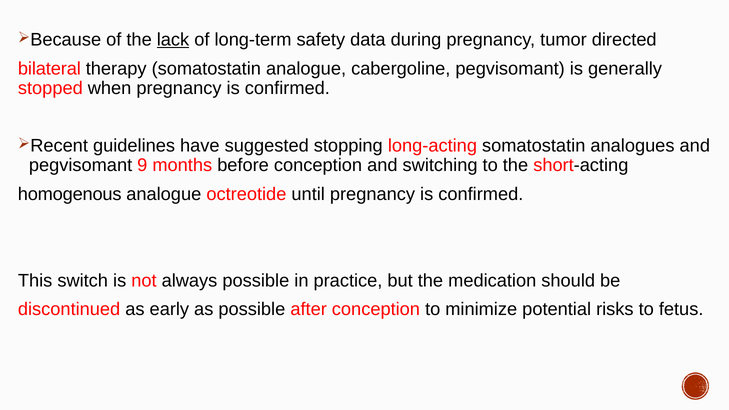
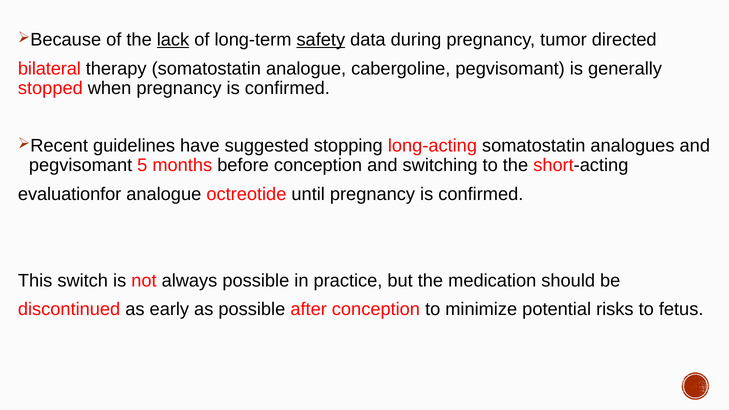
safety underline: none -> present (321, 40)
9: 9 -> 5 (142, 165)
homogenous: homogenous -> evaluationfor (70, 194)
